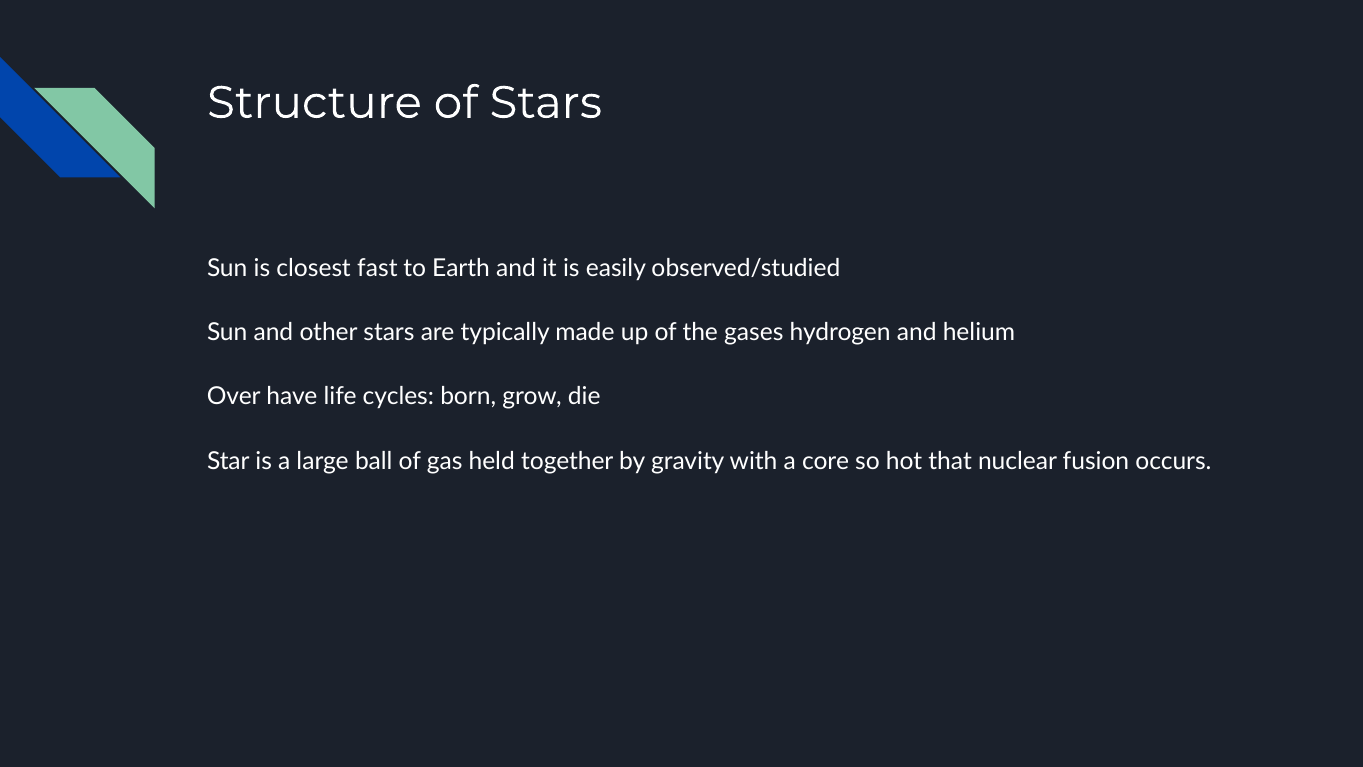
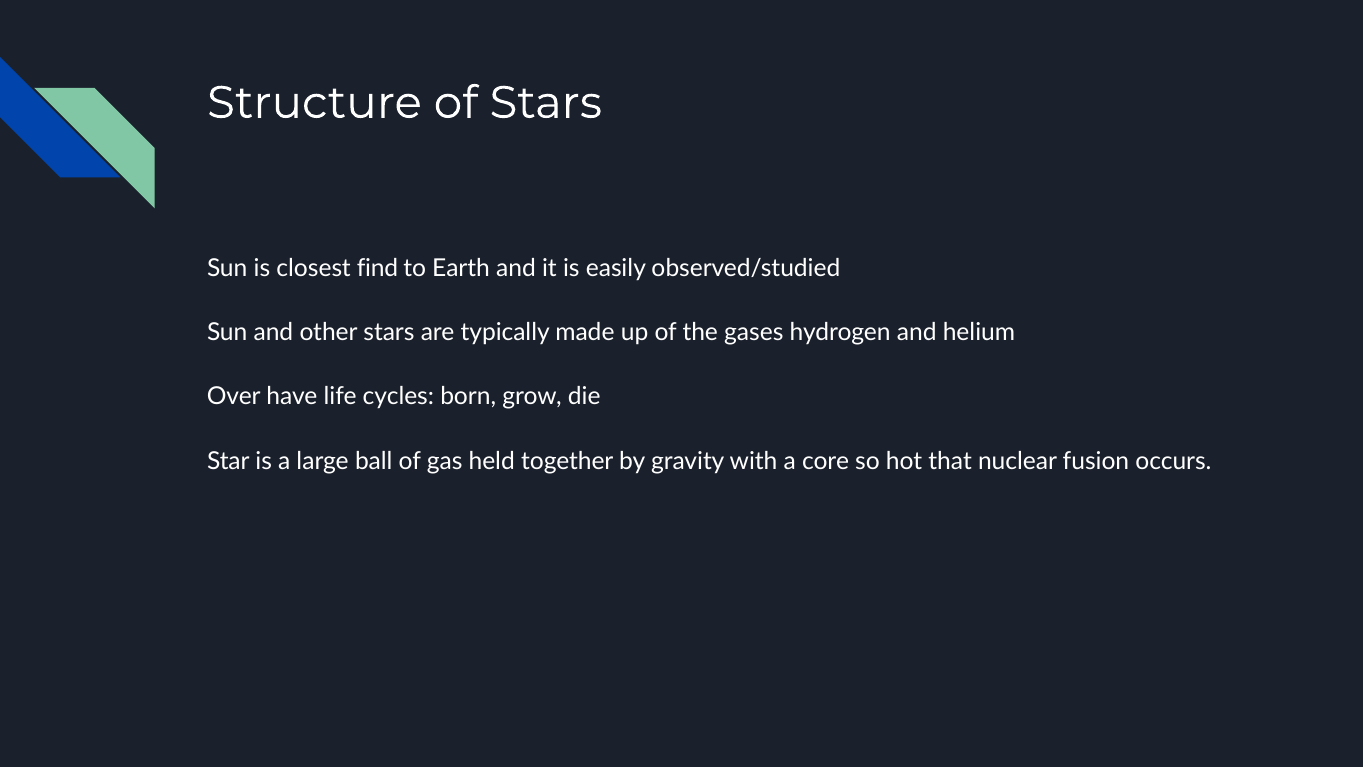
fast: fast -> find (378, 268)
